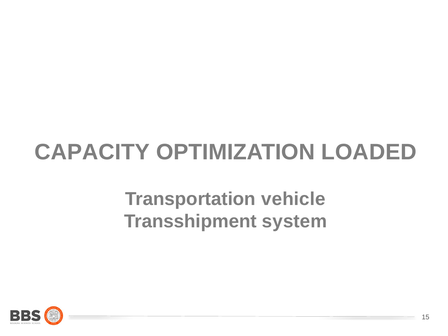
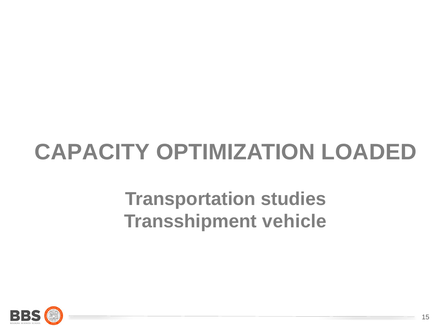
vehicle: vehicle -> studies (293, 199)
system: system -> vehicle (294, 221)
